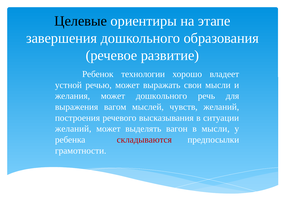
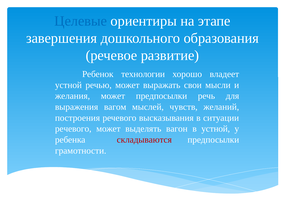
Целевые colour: black -> blue (81, 21)
может дошкольного: дошкольного -> предпосылки (162, 96)
желаний: желаний -> речевого (73, 129)
в мысли: мысли -> устной (216, 129)
